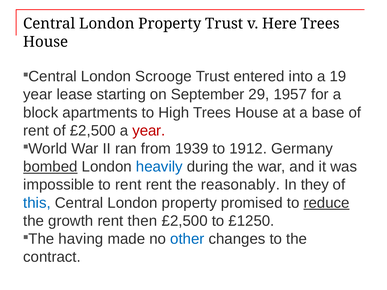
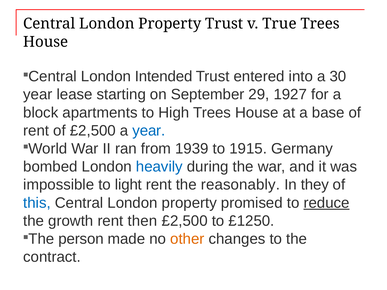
Here: Here -> True (279, 24)
Scrooge: Scrooge -> Intended (164, 77)
19: 19 -> 30 (338, 77)
1957: 1957 -> 1927 (290, 95)
year colour: red -> blue (149, 131)
1912: 1912 -> 1915 (248, 149)
bombed underline: present -> none (50, 167)
to rent: rent -> light (128, 185)
having: having -> person (81, 239)
other colour: blue -> orange (187, 239)
